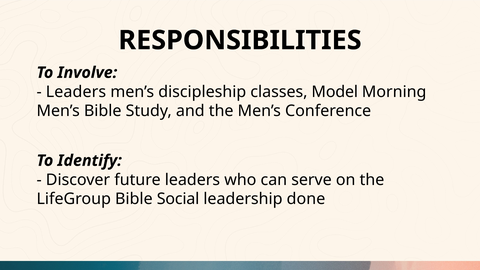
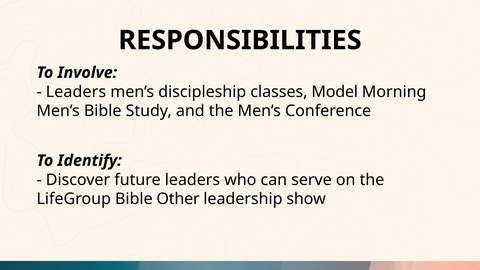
Social: Social -> Other (178, 199)
done: done -> show (306, 199)
